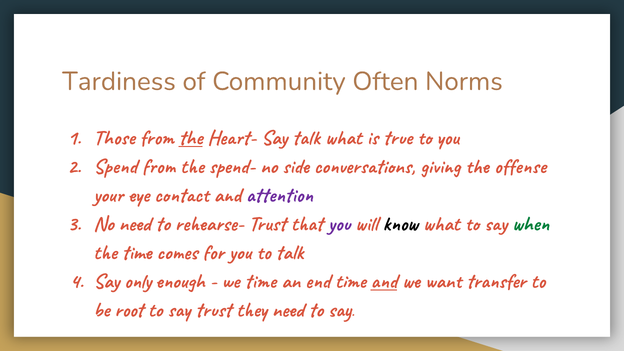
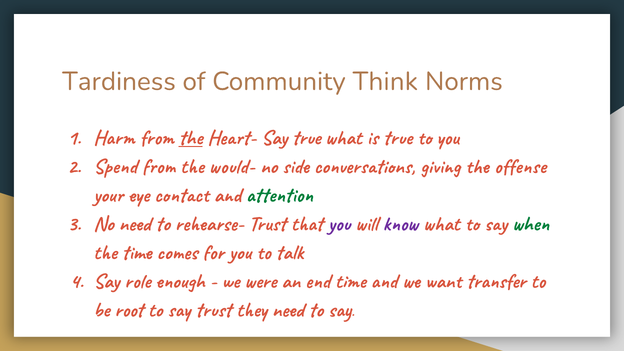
Often: Often -> Think (385, 81)
Those: Those -> Harm (114, 137)
Say talk: talk -> true (306, 137)
spend-: spend- -> would- (232, 166)
attention colour: purple -> green (279, 195)
know colour: black -> purple (400, 224)
only: only -> role (137, 281)
we time: time -> were (260, 281)
and underline: present -> none (384, 281)
